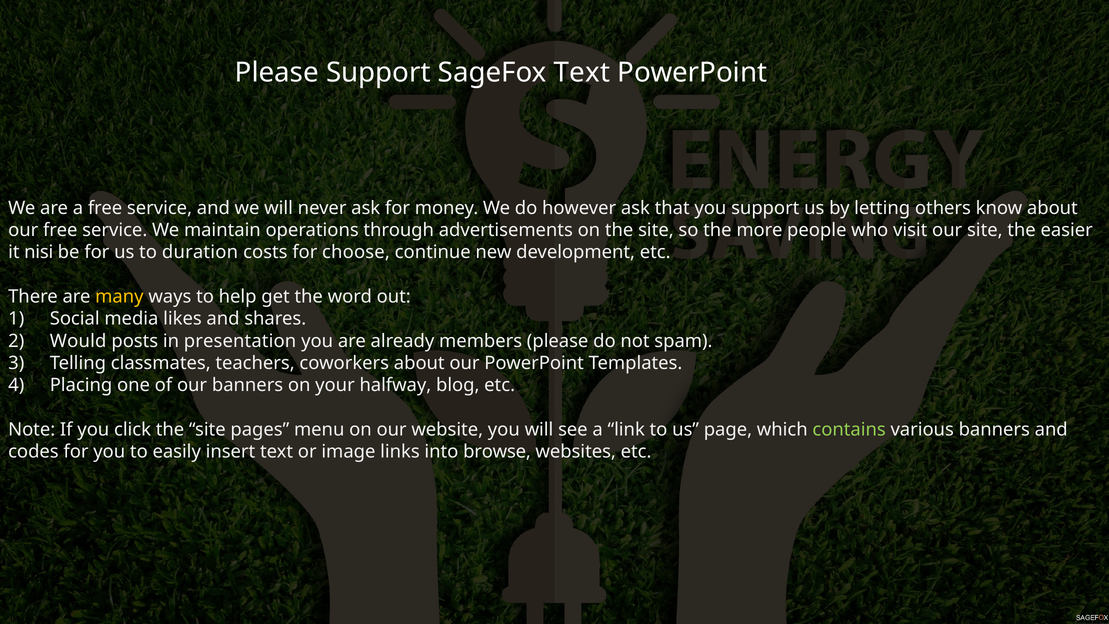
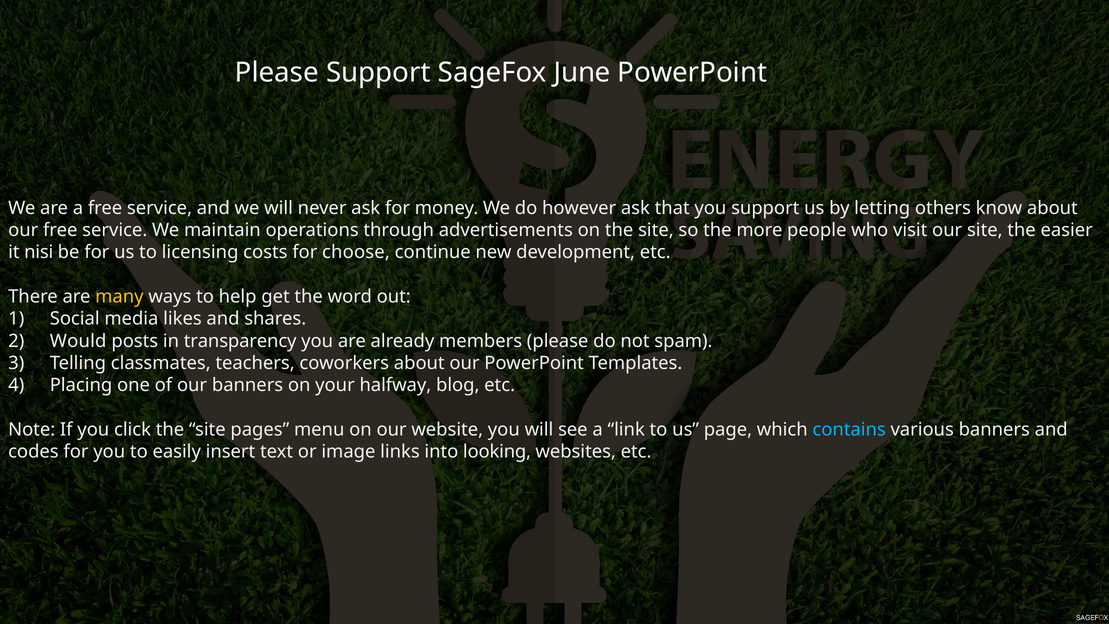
SageFox Text: Text -> June (582, 73)
duration: duration -> licensing (200, 252)
presentation: presentation -> transparency (240, 341)
contains colour: light green -> light blue (849, 430)
browse: browse -> looking (497, 452)
